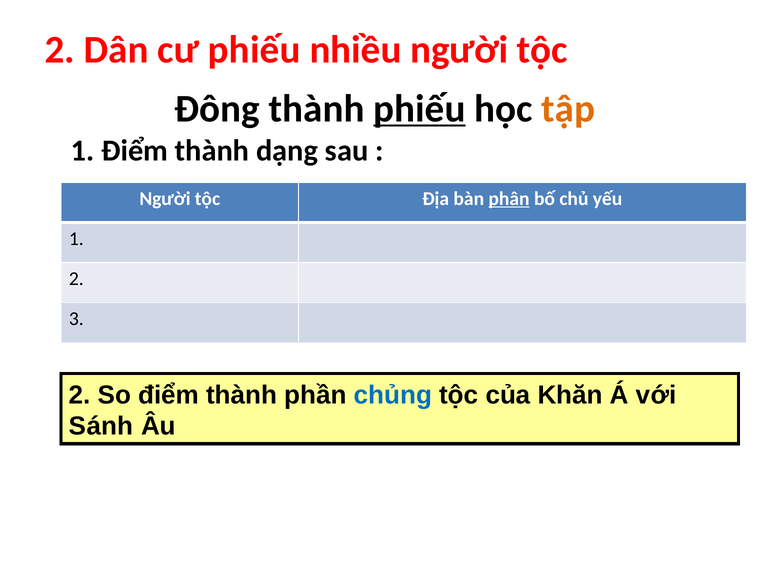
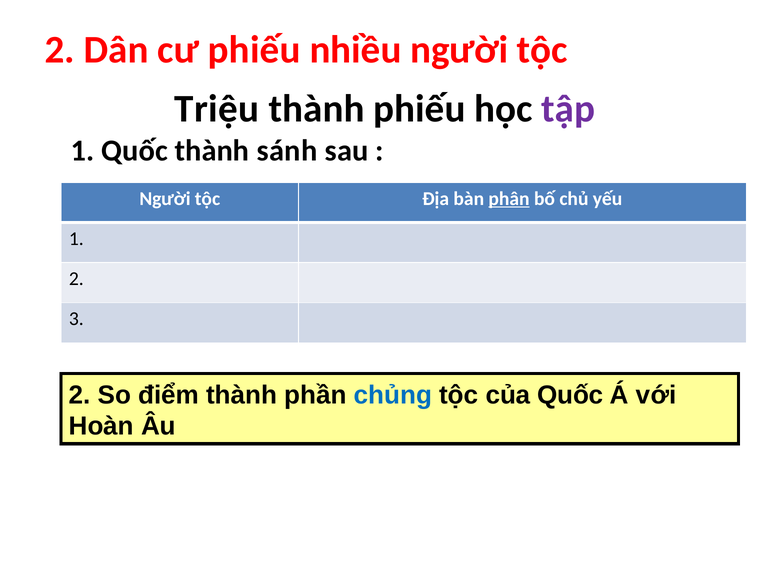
Đông: Đông -> Triệu (217, 109)
phiếu underline: present -> none (419, 109)
tập colour: orange -> purple (568, 109)
1 Điểm: Điểm -> Quốc (135, 151)
dạng: dạng -> sánh (287, 151)
của Khăn: Khăn -> Quốc (570, 395)
Sánh: Sánh -> Hoàn (101, 426)
